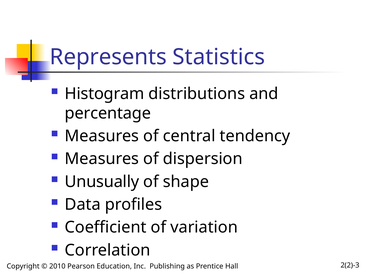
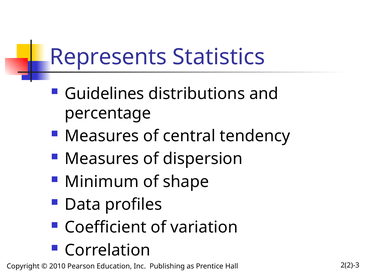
Histogram: Histogram -> Guidelines (105, 93)
Unusually: Unusually -> Minimum (102, 181)
